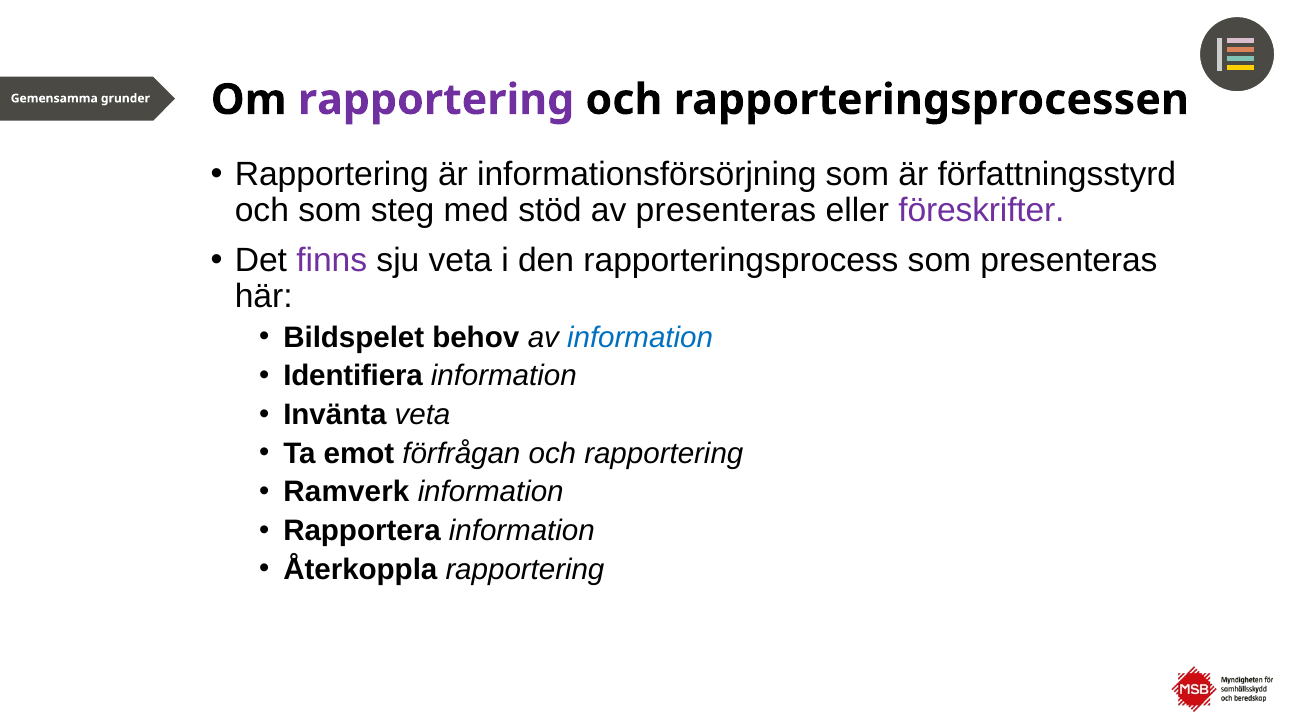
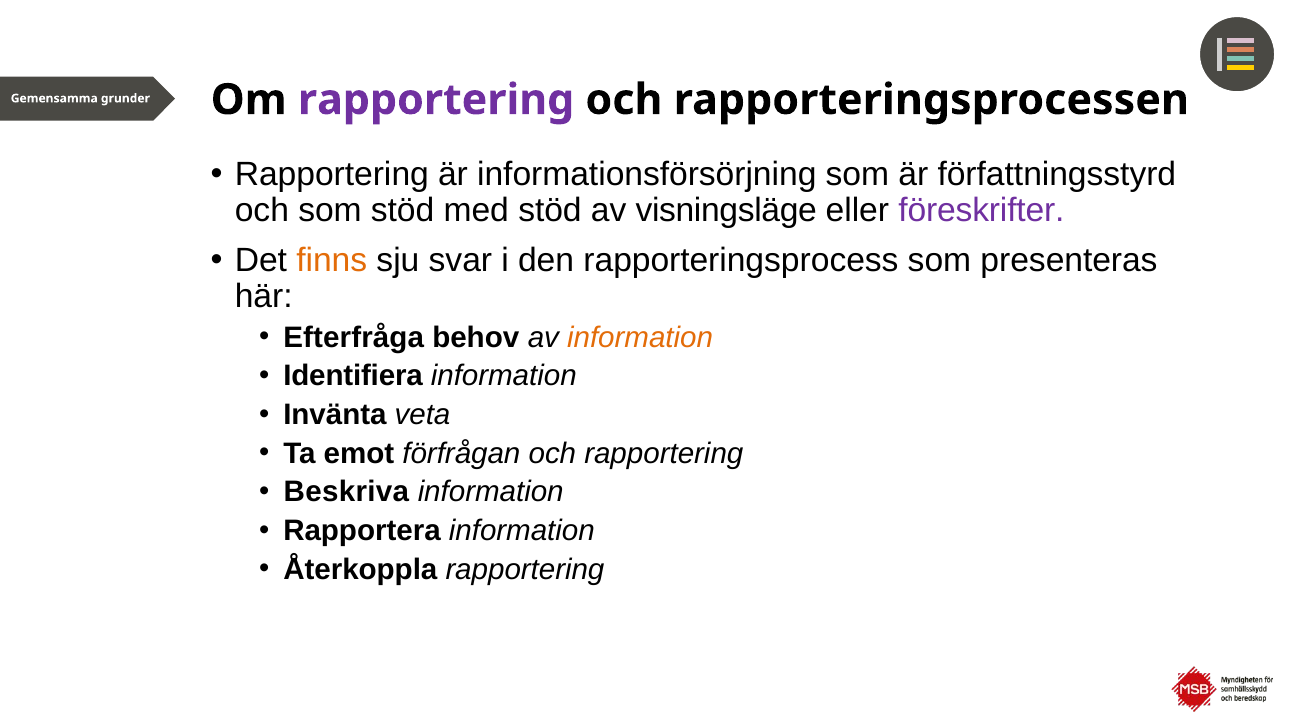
som steg: steg -> stöd (403, 211)
av presenteras: presenteras -> visningsläge (726, 211)
finns colour: purple -> orange (332, 260)
sju veta: veta -> svar (460, 260)
Bildspelet: Bildspelet -> Efterfråga (354, 337)
information colour: blue -> orange (640, 337)
Ramverk: Ramverk -> Beskriva (346, 492)
